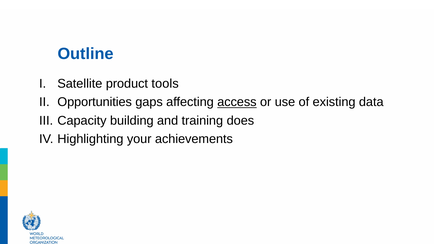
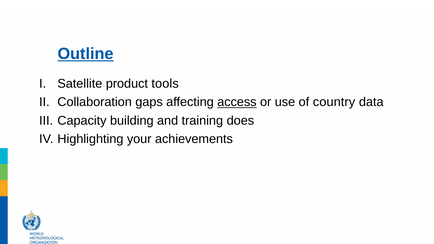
Outline underline: none -> present (86, 54)
Opportunities: Opportunities -> Collaboration (95, 102)
existing: existing -> country (334, 102)
